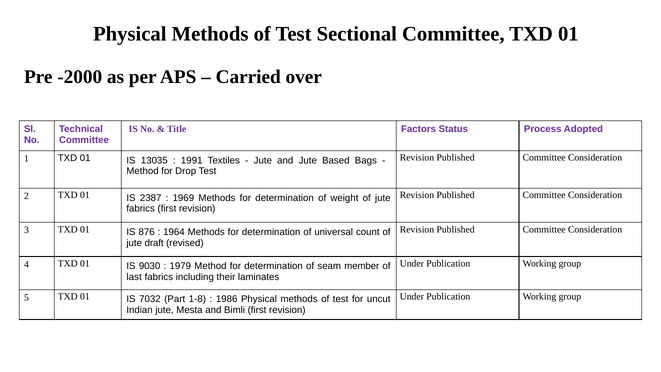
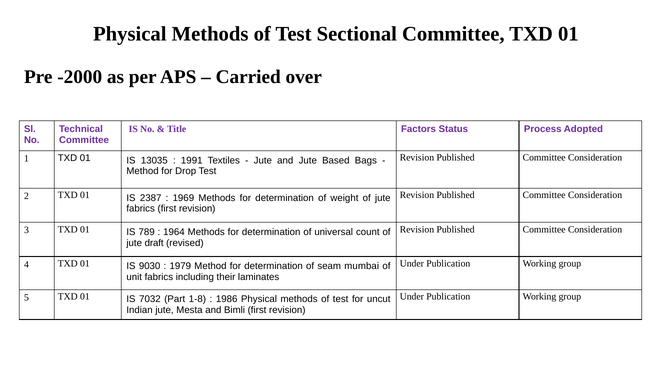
876: 876 -> 789 (147, 232)
member: member -> mumbai (362, 266)
last: last -> unit (134, 277)
